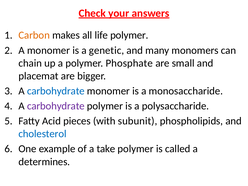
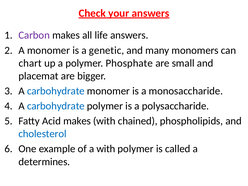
Carbon colour: orange -> purple (34, 35)
life polymer: polymer -> answers (129, 35)
chain: chain -> chart (30, 63)
carbohydrate colour: purple -> blue (56, 106)
Acid pieces: pieces -> makes (77, 121)
subunit: subunit -> chained (138, 121)
a take: take -> with (106, 149)
